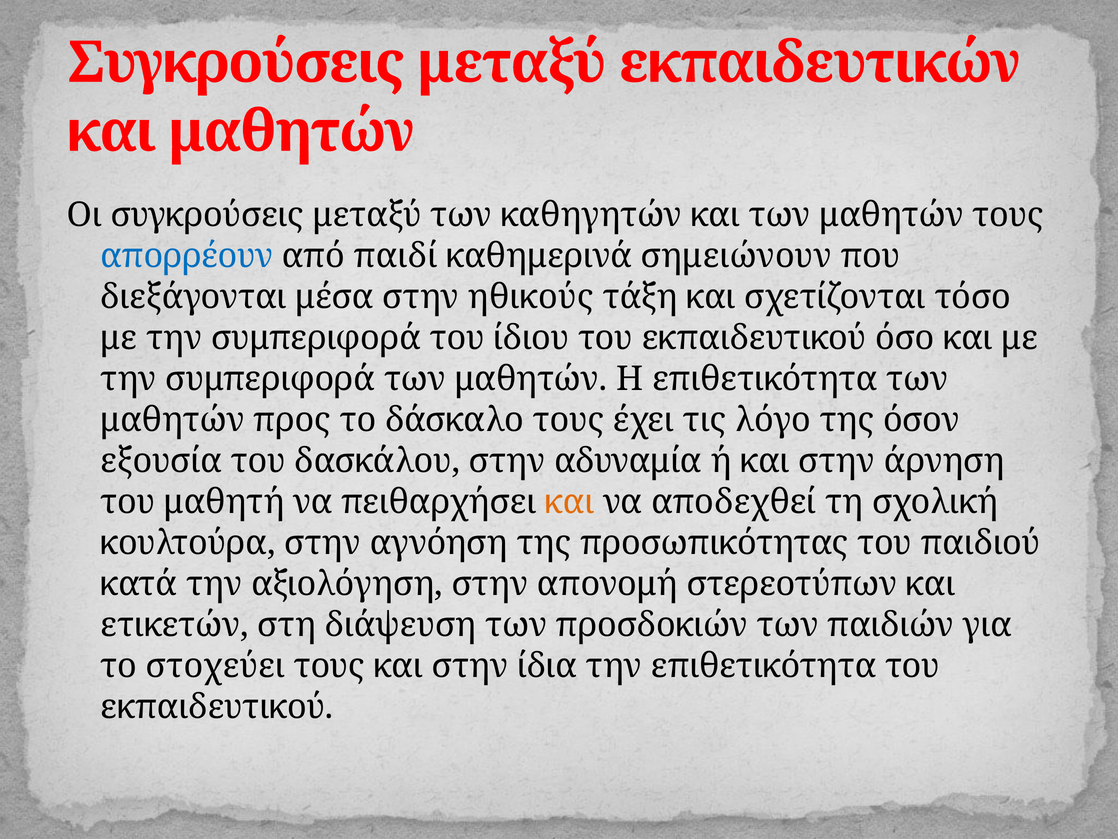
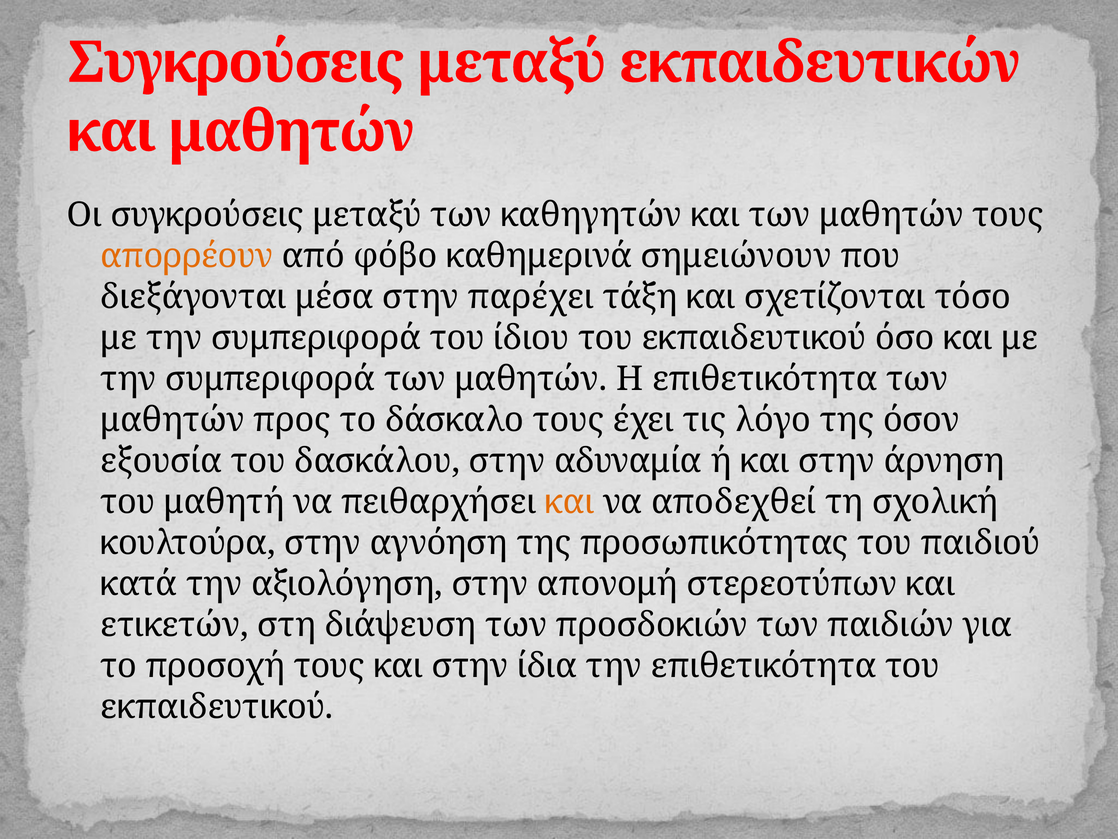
απορρέουν colour: blue -> orange (187, 256)
παιδί: παιδί -> φόβο (395, 256)
ηθικούς: ηθικούς -> παρέχει (531, 297)
στοχεύει: στοχεύει -> προσοχή (216, 665)
